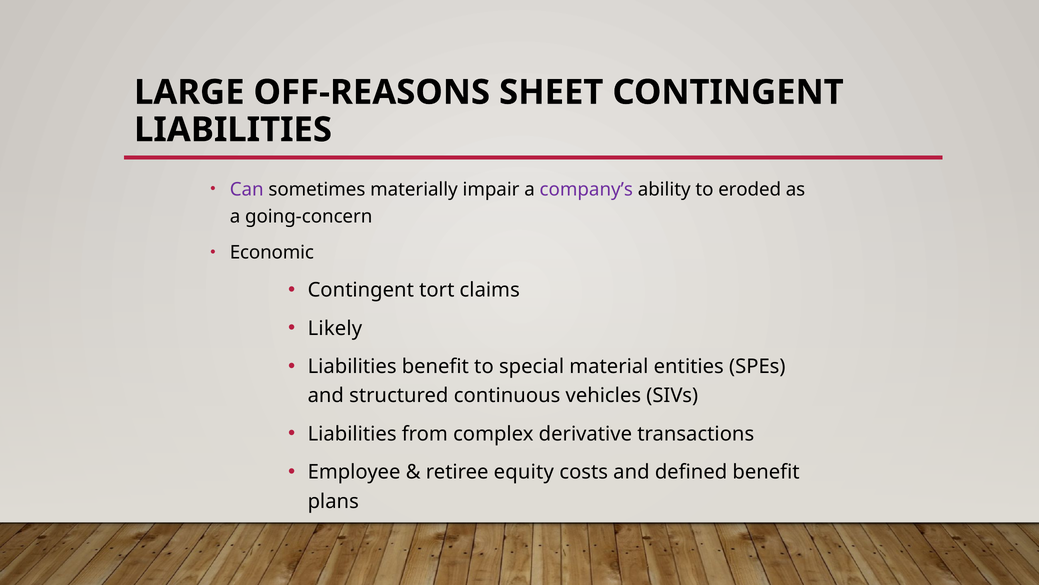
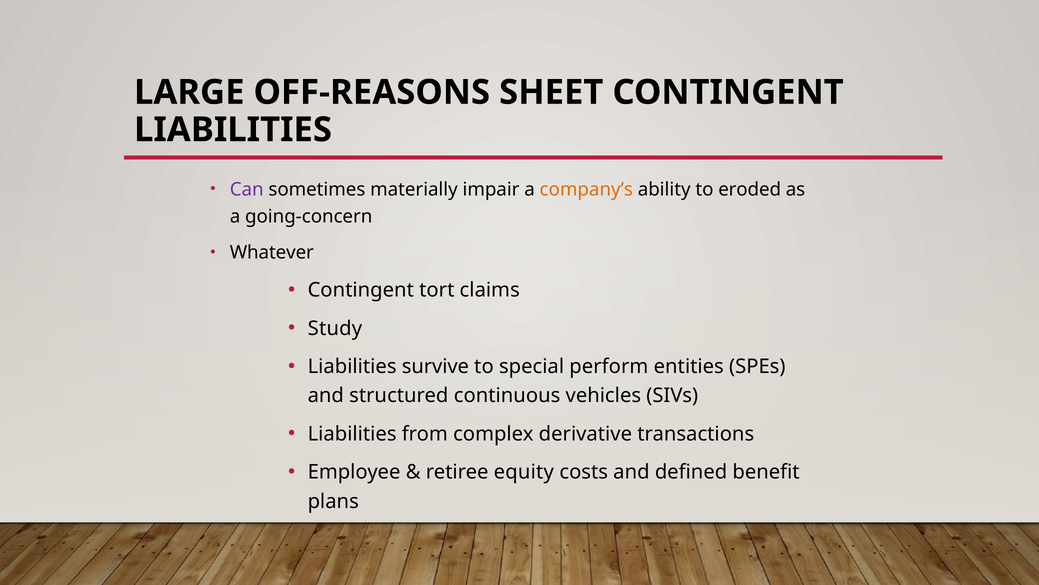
company’s colour: purple -> orange (586, 189)
Economic: Economic -> Whatever (272, 252)
Likely: Likely -> Study (335, 328)
Liabilities benefit: benefit -> survive (435, 366)
material: material -> perform (609, 366)
